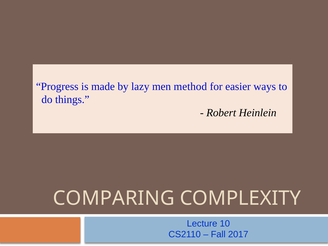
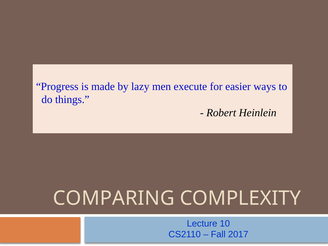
method: method -> execute (190, 86)
